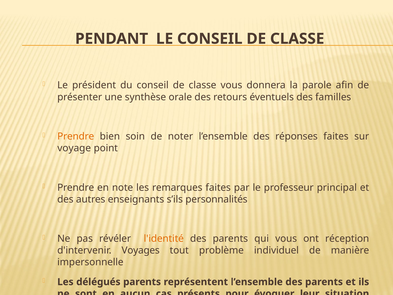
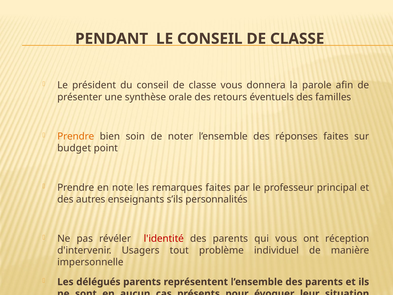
voyage: voyage -> budget (74, 148)
l'identité colour: orange -> red (164, 238)
Voyages: Voyages -> Usagers (141, 250)
